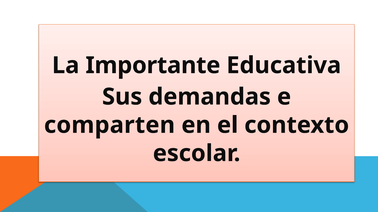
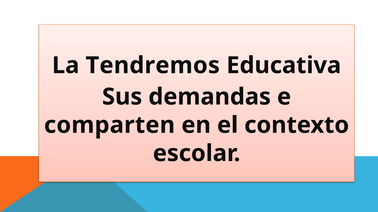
Importante: Importante -> Tendremos (153, 66)
